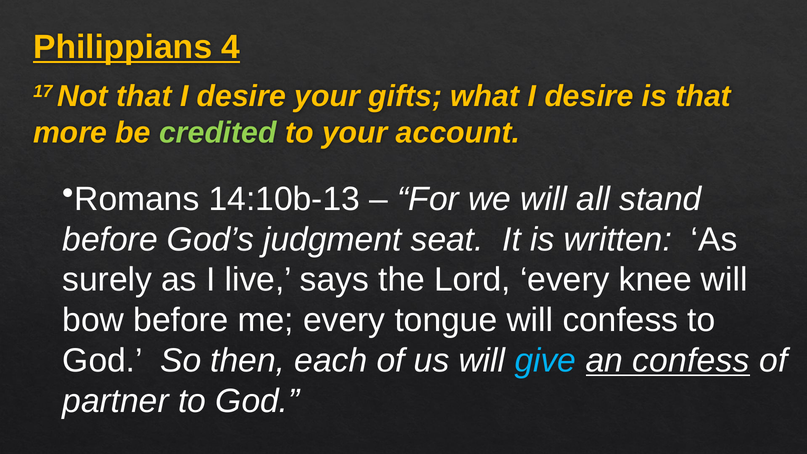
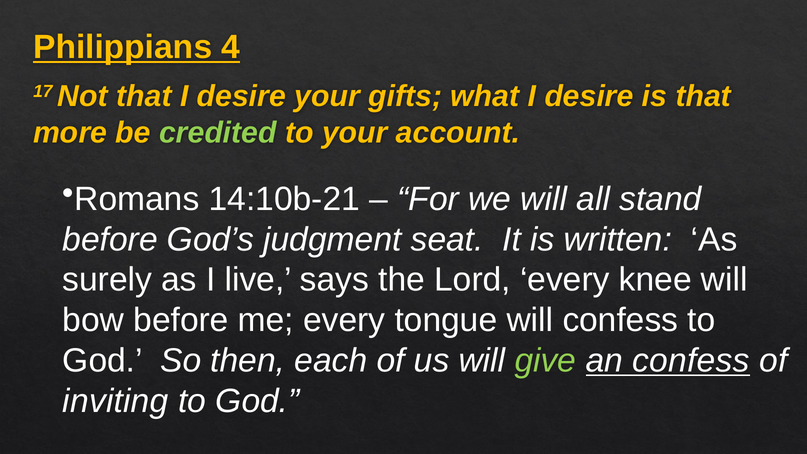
14:10b-13: 14:10b-13 -> 14:10b-21 (284, 199)
give colour: light blue -> light green (545, 361)
partner: partner -> inviting (116, 401)
